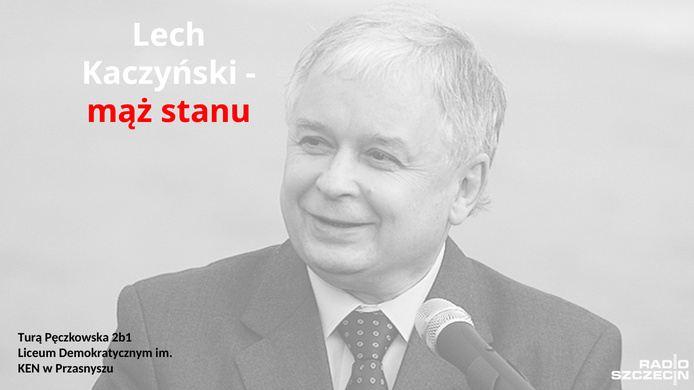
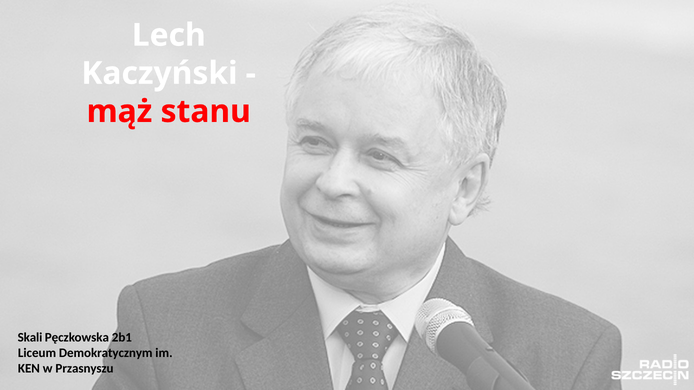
Turą: Turą -> Skali (30, 338)
